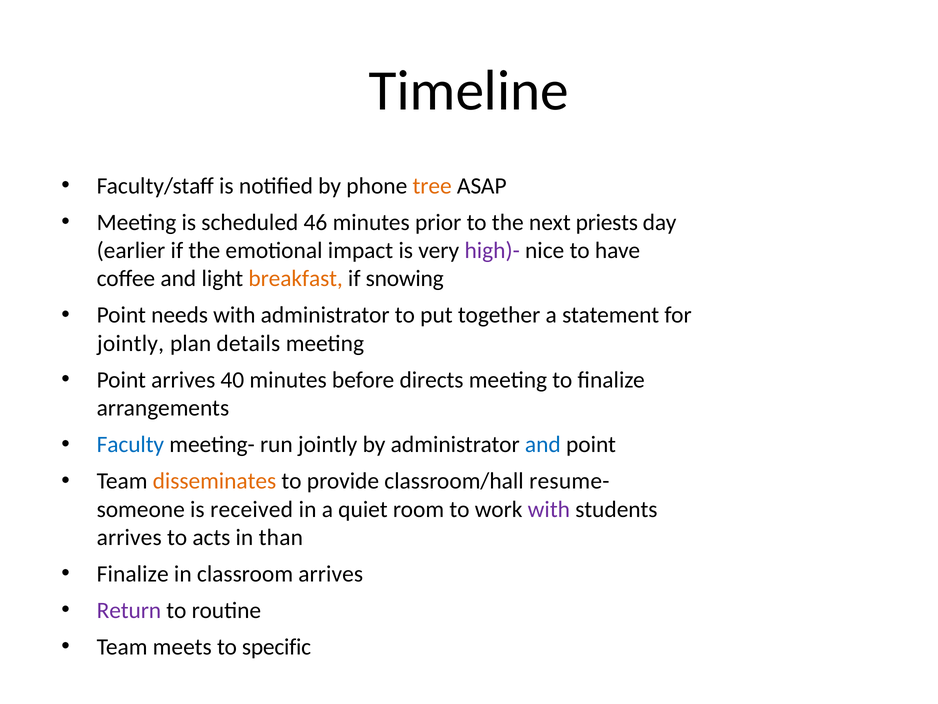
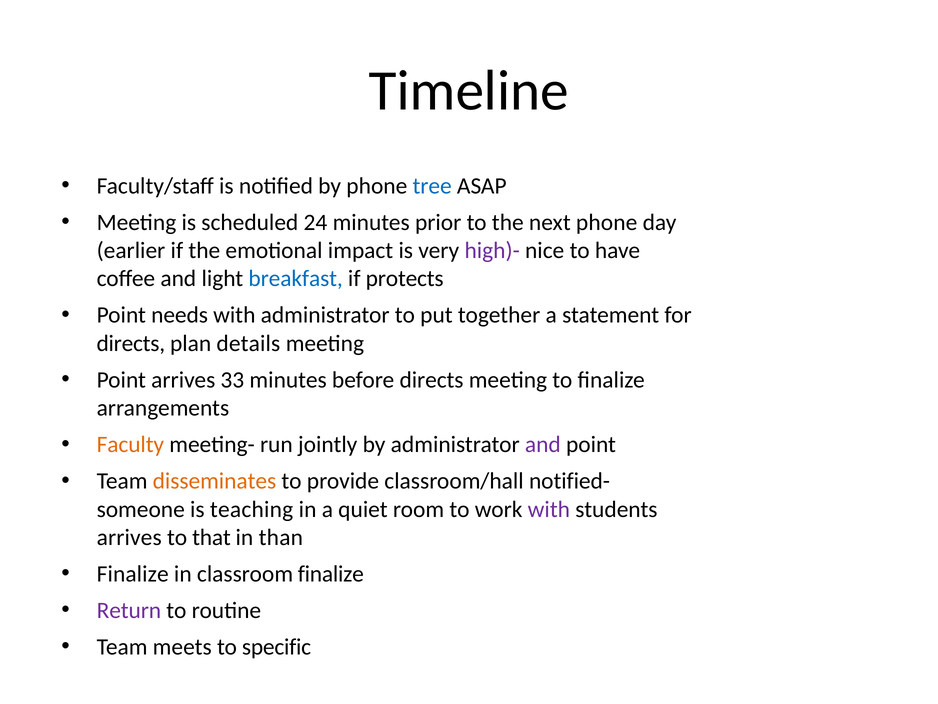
tree colour: orange -> blue (432, 186)
46: 46 -> 24 (315, 222)
next priests: priests -> phone (607, 222)
breakfast colour: orange -> blue (296, 279)
snowing: snowing -> protects (405, 279)
jointly: jointly -> directs (131, 343)
40: 40 -> 33 (232, 380)
Faculty colour: blue -> orange (130, 444)
and colour: blue -> purple (543, 444)
resume-: resume- -> notified- (569, 481)
received: received -> teaching (252, 509)
acts: acts -> that (211, 537)
classroom arrives: arrives -> finalize (331, 574)
